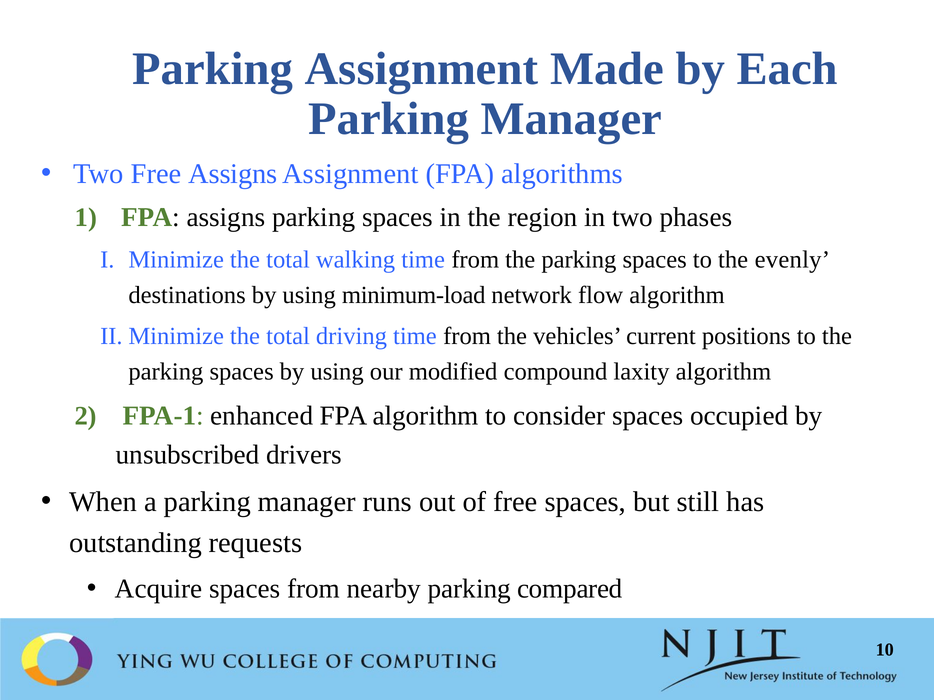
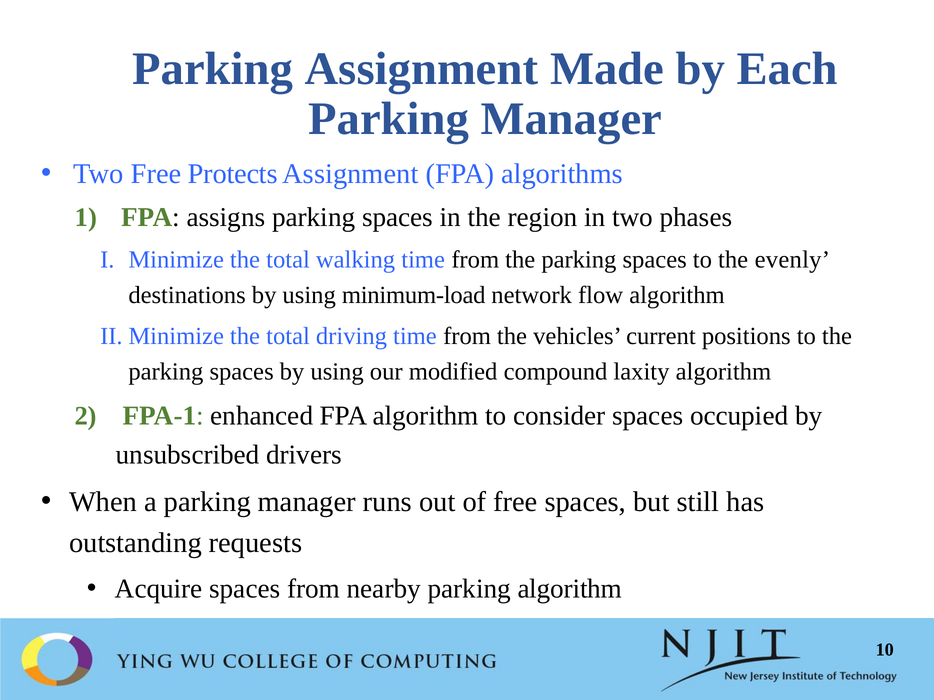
Free Assigns: Assigns -> Protects (233, 174)
parking compared: compared -> algorithm (570, 589)
